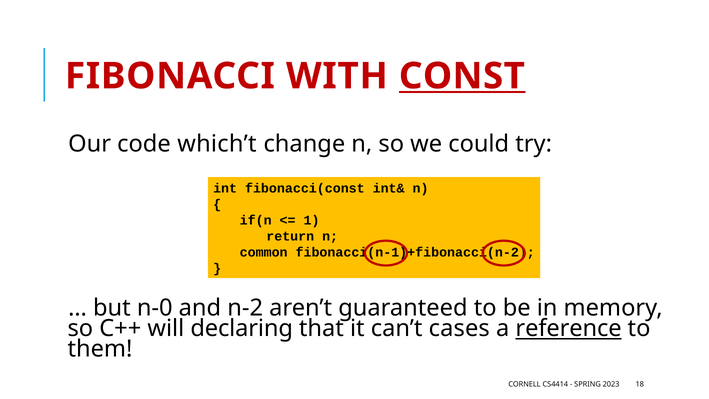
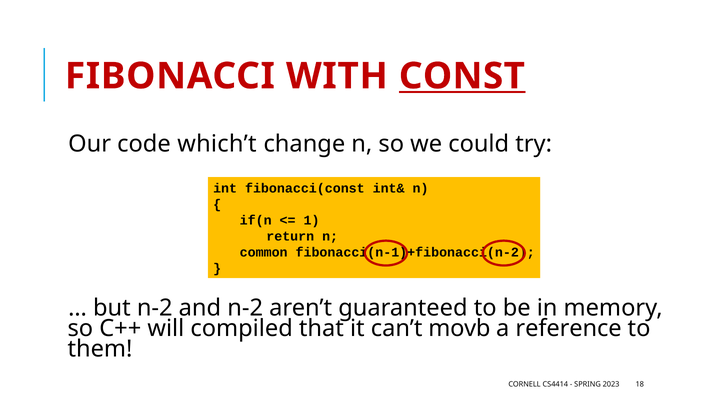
but n-0: n-0 -> n-2 (155, 308)
declaring: declaring -> compiled (242, 328)
cases: cases -> movb (459, 328)
reference underline: present -> none (569, 328)
